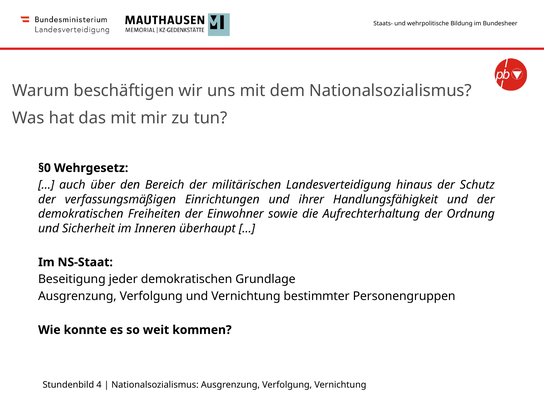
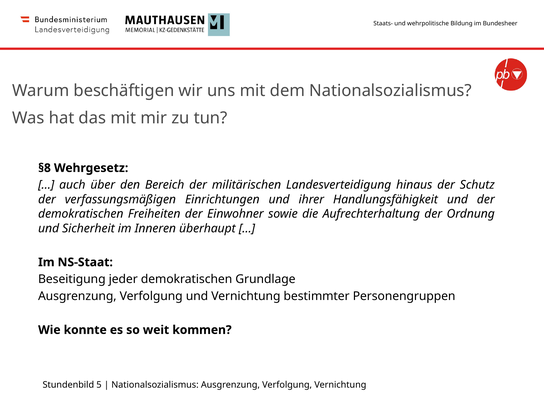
§0: §0 -> §8 (44, 168)
4: 4 -> 5 (99, 385)
